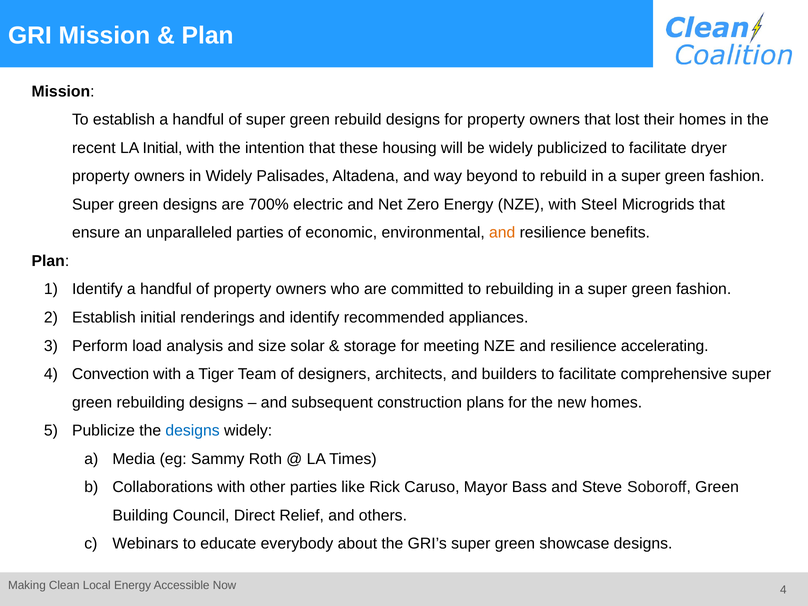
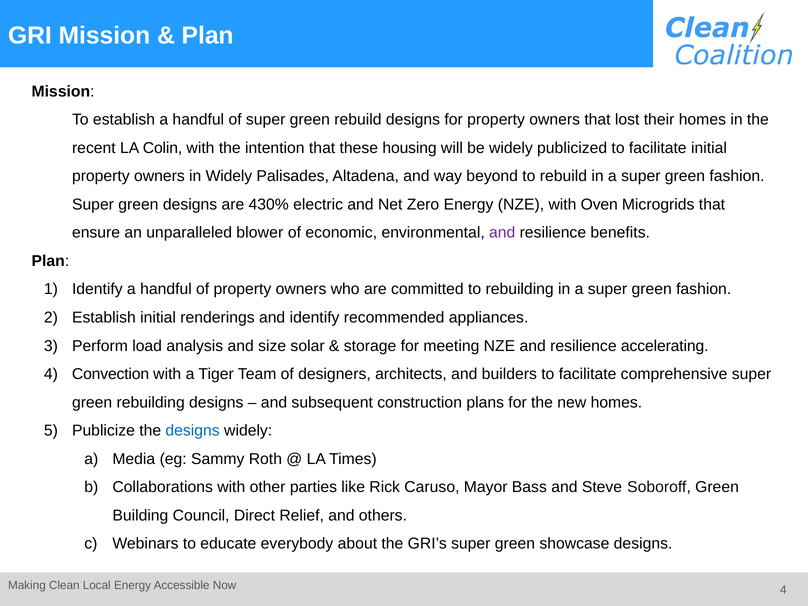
LA Initial: Initial -> Colin (163, 148)
facilitate dryer: dryer -> initial (709, 148)
700%: 700% -> 430% (269, 204)
Steel: Steel -> Oven (599, 204)
unparalleled parties: parties -> blower (260, 233)
and colour: orange -> purple (502, 233)
